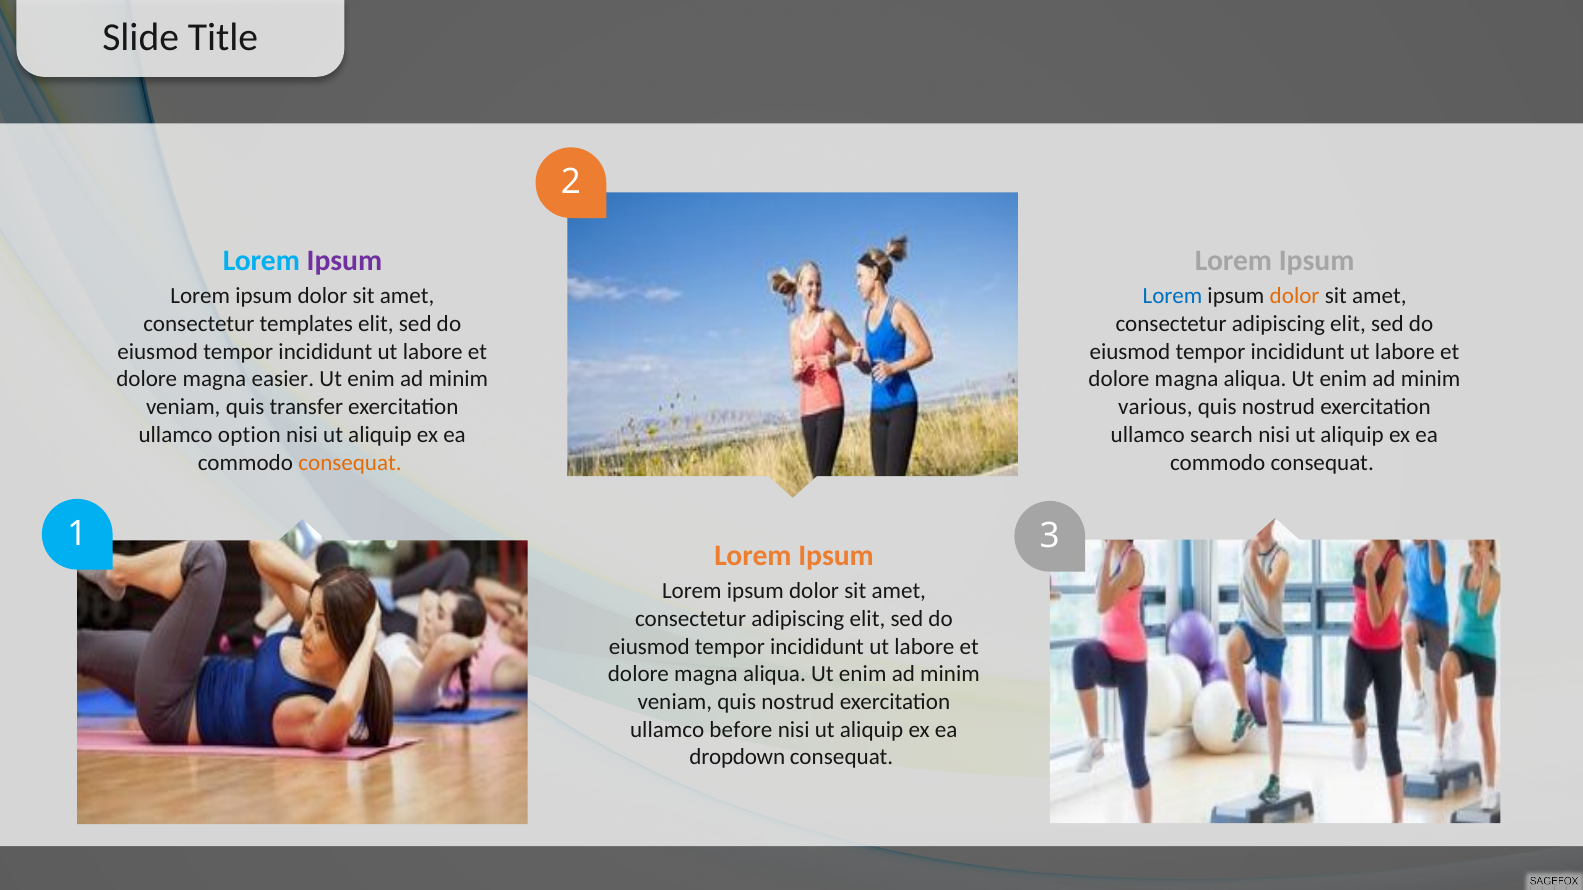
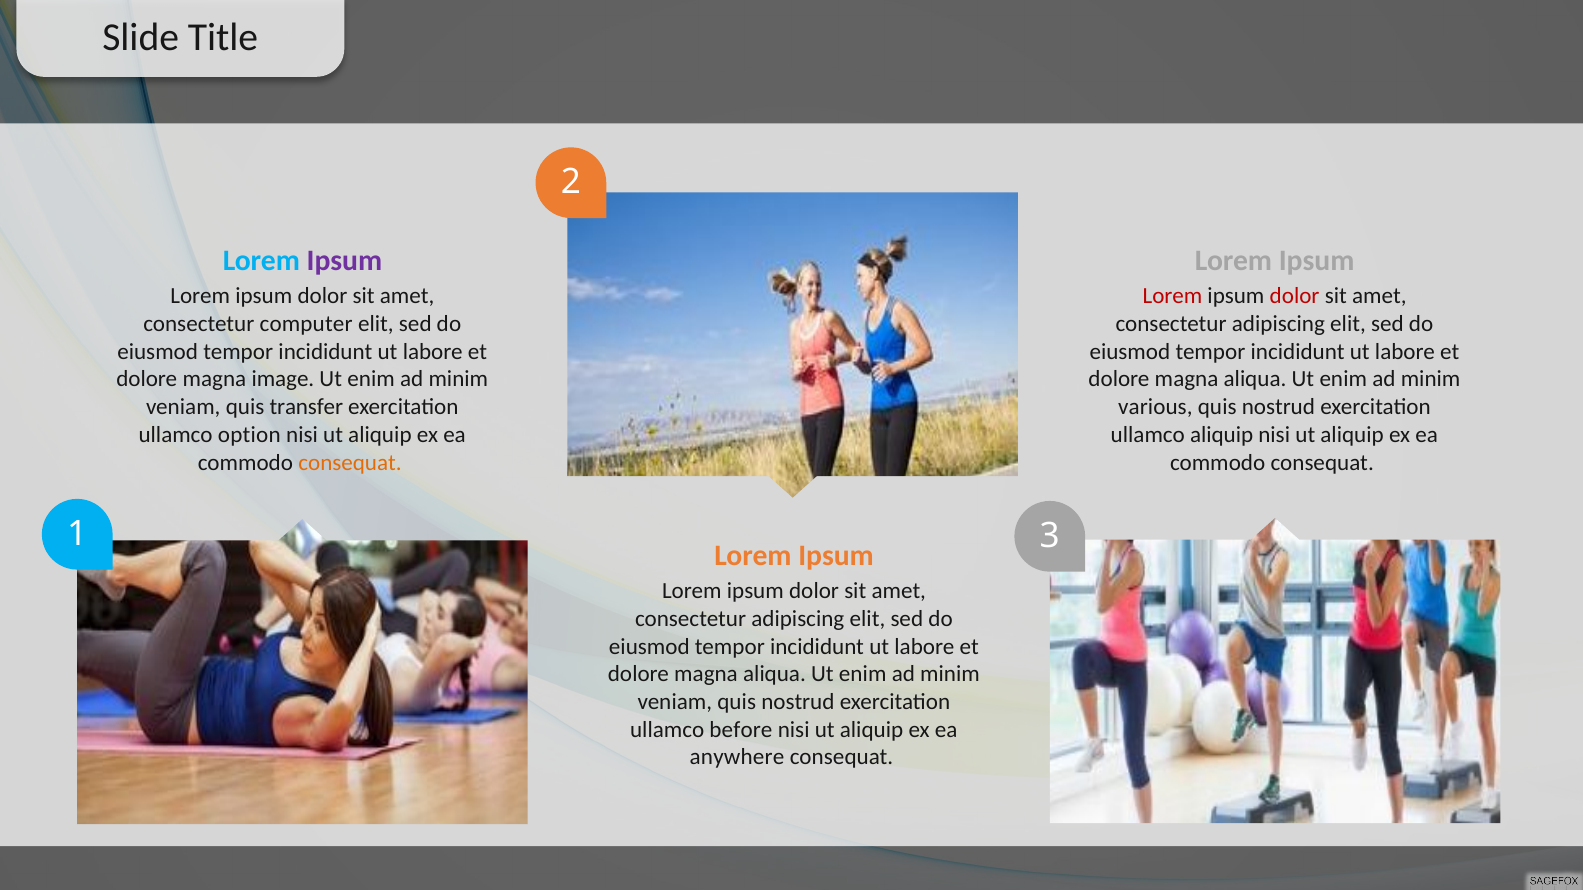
Lorem colour: blue -> red (1172, 296)
dolor colour: orange -> red (1295, 296)
templates: templates -> computer (306, 324)
easier: easier -> image (283, 380)
ullamco search: search -> aliquip (1222, 435)
dropdown: dropdown -> anywhere (737, 758)
